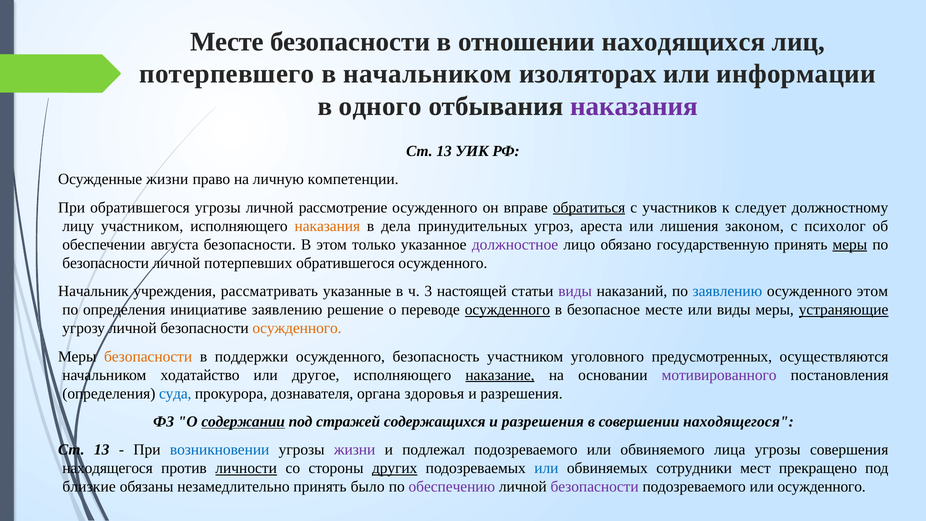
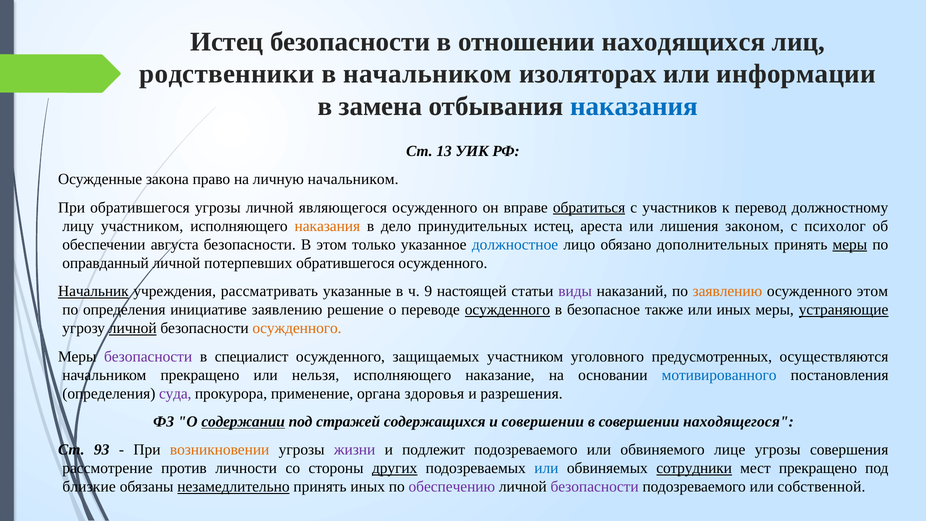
Месте: Месте -> Истец (227, 42)
потерпевшего: потерпевшего -> родственники (227, 74)
одного: одного -> замена (381, 106)
наказания colour: purple -> blue (634, 106)
Осужденные жизни: жизни -> закона (167, 179)
личную компетенции: компетенции -> начальником (353, 179)
рассмотрение: рассмотрение -> являющегося (343, 207)
следует: следует -> перевод (761, 207)
дела: дела -> дело (396, 226)
принудительных угроз: угроз -> истец (554, 226)
должностное colour: purple -> blue (515, 244)
государственную: государственную -> дополнительных (713, 244)
безопасности: безопасности -> оправданный (106, 263)
Начальник underline: none -> present (93, 291)
3: 3 -> 9 (428, 291)
заявлению colour: blue -> orange (727, 291)
безопасное месте: месте -> также (664, 310)
или виды: виды -> иных (734, 310)
личной underline: none -> present (133, 328)
безопасности colour: orange -> purple (148, 356)
поддержки: поддержки -> специалист (252, 356)
безопасность: безопасность -> защищаемых (436, 356)
начальником ходатайство: ходатайство -> прекращено (200, 375)
другое: другое -> нельзя (316, 375)
наказание underline: present -> none (500, 375)
мотивированного colour: purple -> blue (719, 375)
суда colour: blue -> purple (175, 393)
дознавателя: дознавателя -> применение (312, 393)
разрешения: разрешения -> совершении (543, 422)
13: 13 -> 93 (102, 450)
возникновении colour: blue -> orange (220, 450)
подлежал: подлежал -> подлежит (434, 450)
лица: лица -> лице (730, 450)
находящегося: находящегося -> рассмотрение (107, 468)
личности underline: present -> none (246, 468)
сотрудники underline: none -> present (694, 468)
незамедлительно underline: none -> present (233, 487)
принять было: было -> иных (368, 487)
или осужденного: осужденного -> собственной (822, 487)
